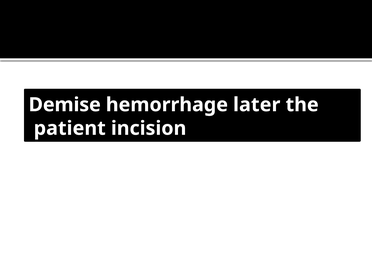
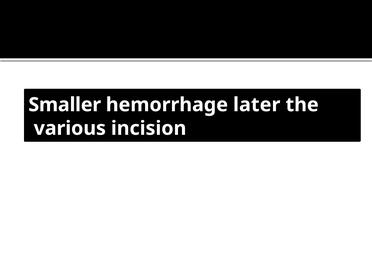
Demise: Demise -> Smaller (65, 105)
patient: patient -> various (70, 128)
